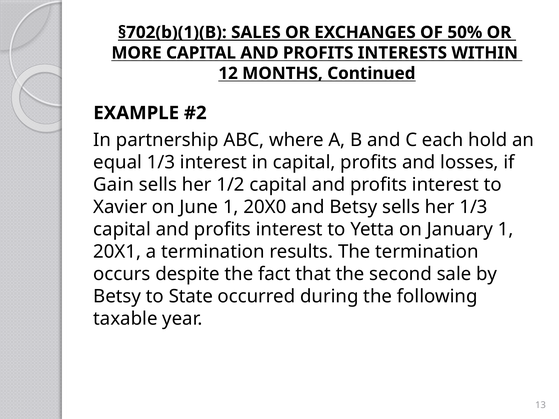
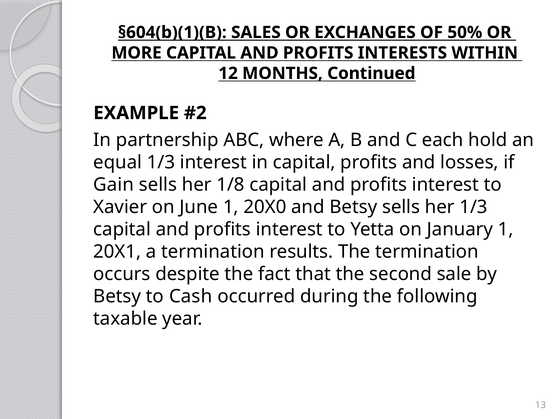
§702(b)(1)(B: §702(b)(1)(B -> §604(b)(1)(B (172, 32)
1/2: 1/2 -> 1/8 (230, 185)
State: State -> Cash (191, 297)
